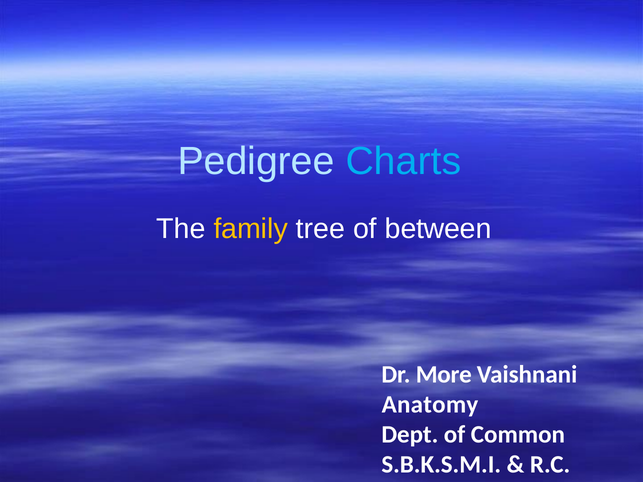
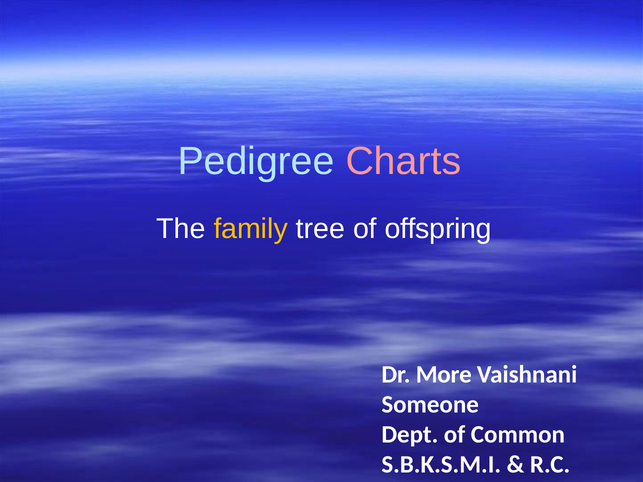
Charts colour: light blue -> pink (403, 161)
between: between -> offspring (438, 229)
Anatomy: Anatomy -> Someone (430, 404)
